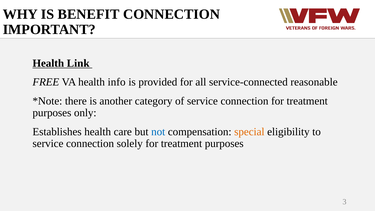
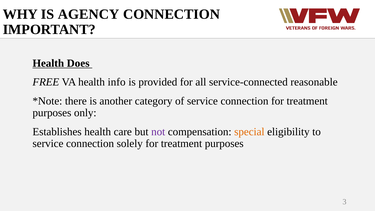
BENEFIT: BENEFIT -> AGENCY (89, 14)
Link: Link -> Does (78, 63)
not colour: blue -> purple (158, 132)
